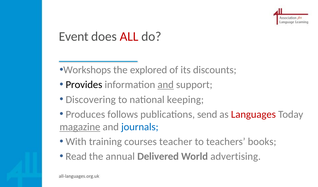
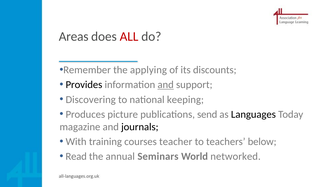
Event: Event -> Areas (74, 36)
Workshops: Workshops -> Remember (87, 70)
explored: explored -> applying (148, 70)
follows: follows -> picture (123, 114)
Languages colour: red -> black (253, 114)
magazine underline: present -> none (80, 127)
journals colour: blue -> black (140, 127)
books: books -> below (262, 142)
Delivered: Delivered -> Seminars (158, 157)
advertising: advertising -> networked (236, 157)
